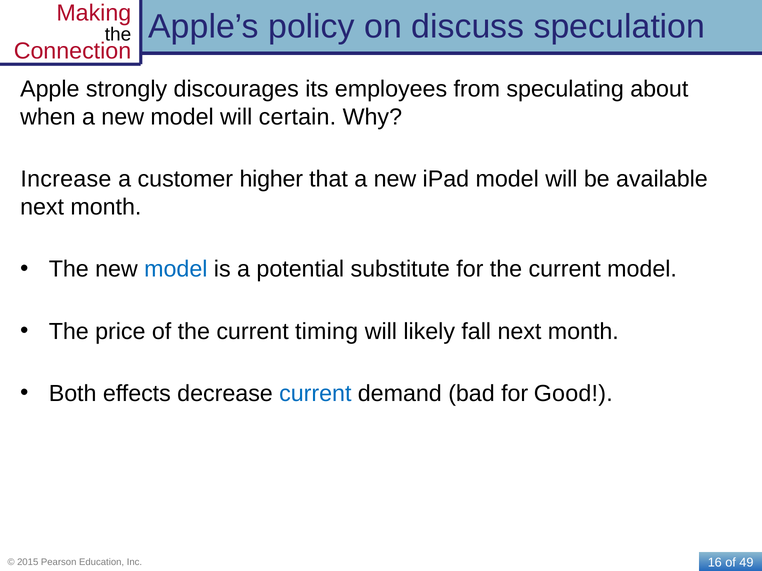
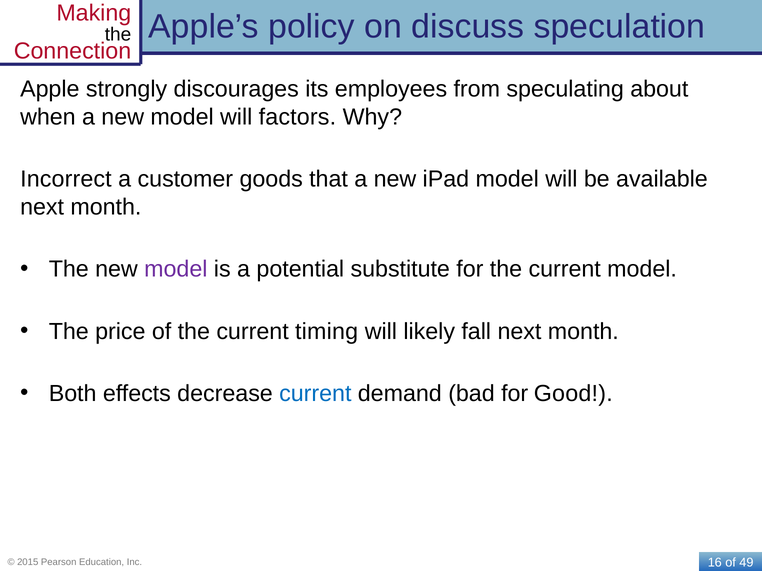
certain: certain -> factors (297, 117)
Increase: Increase -> Incorrect (66, 179)
higher: higher -> goods (271, 179)
model colour: blue -> purple (176, 269)
